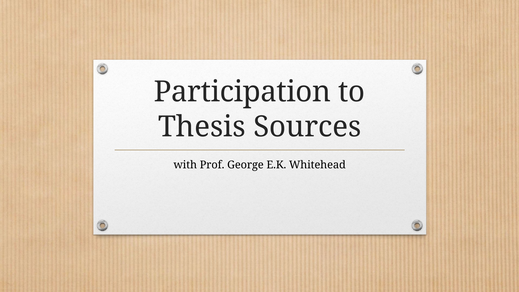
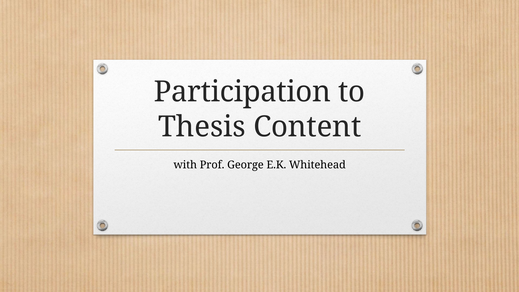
Sources: Sources -> Content (307, 127)
